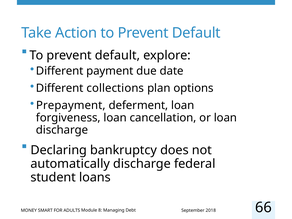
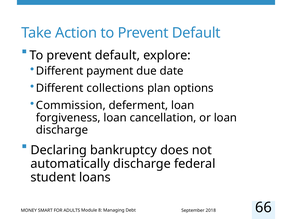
Prepayment: Prepayment -> Commission (71, 105)
